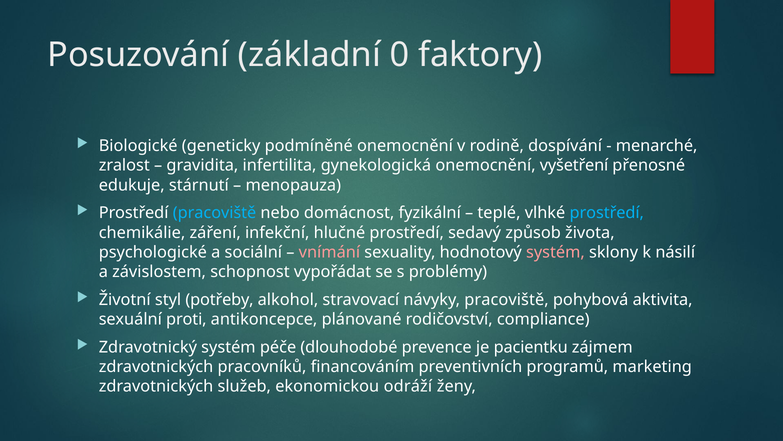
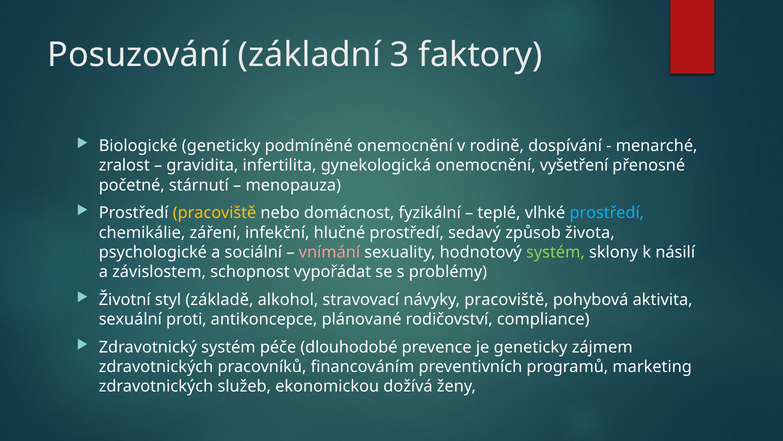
0: 0 -> 3 (400, 55)
edukuje: edukuje -> početné (132, 185)
pracoviště colour: light blue -> yellow (215, 213)
systém colour: pink -> light green (555, 252)
potřeby: potřeby -> základě (219, 299)
je pacientku: pacientku -> geneticky (531, 347)
odráží: odráží -> dožívá (408, 386)
